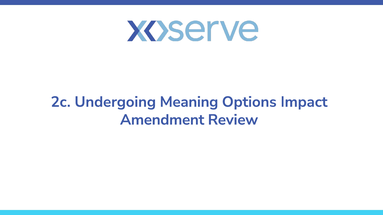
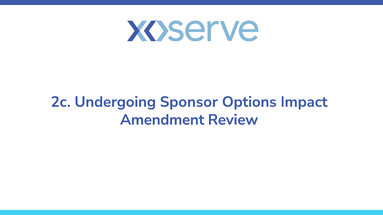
Meaning: Meaning -> Sponsor (189, 102)
